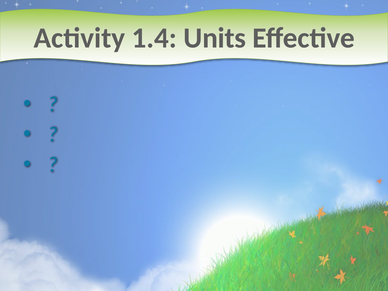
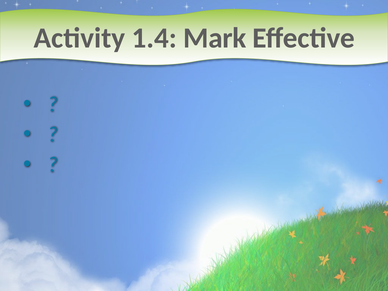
Units: Units -> Mark (215, 38)
